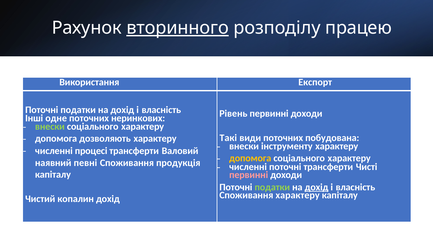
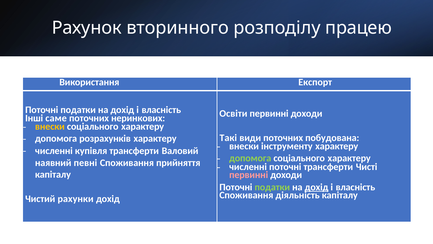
вторинного underline: present -> none (178, 28)
Рівень: Рівень -> Освіти (233, 113)
одне: одне -> саме (56, 118)
внески colour: light green -> yellow (50, 126)
дозволяють: дозволяють -> розрахунків (105, 138)
процесі: процесі -> купівля (91, 150)
допомога colour: yellow -> light green (250, 158)
продукція: продукція -> прийняття (178, 162)
Споживання характеру: характеру -> діяльність (298, 195)
копалин: копалин -> рахунки (76, 199)
